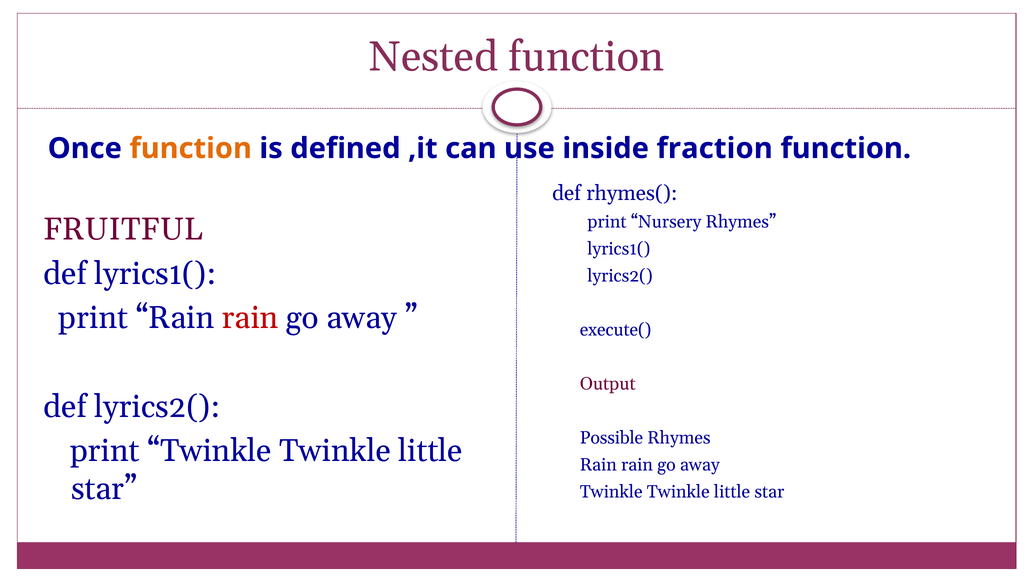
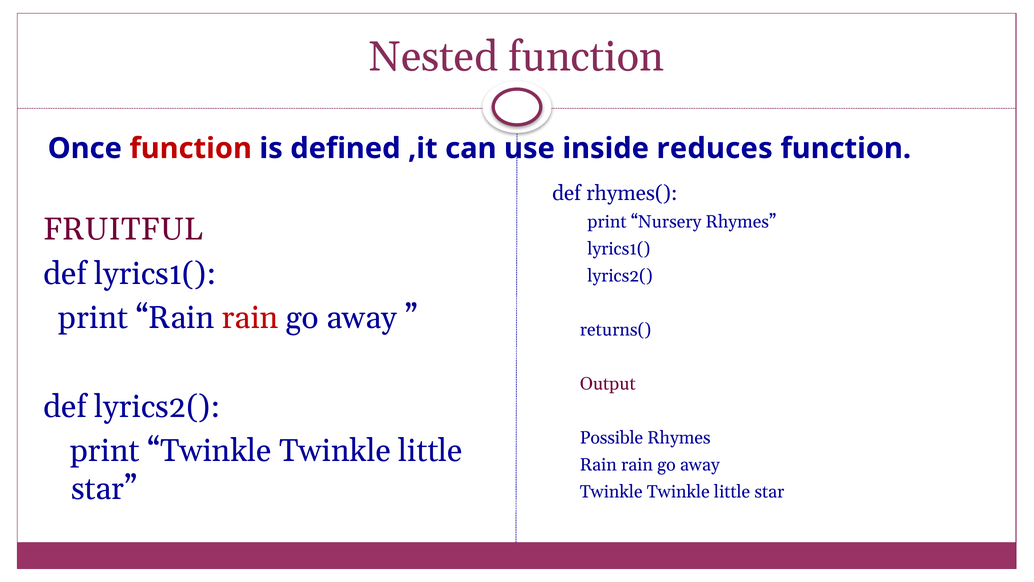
function colour: orange -> red (191, 148)
fraction: fraction -> reduces (715, 148)
execute(: execute( -> returns( (615, 330)
